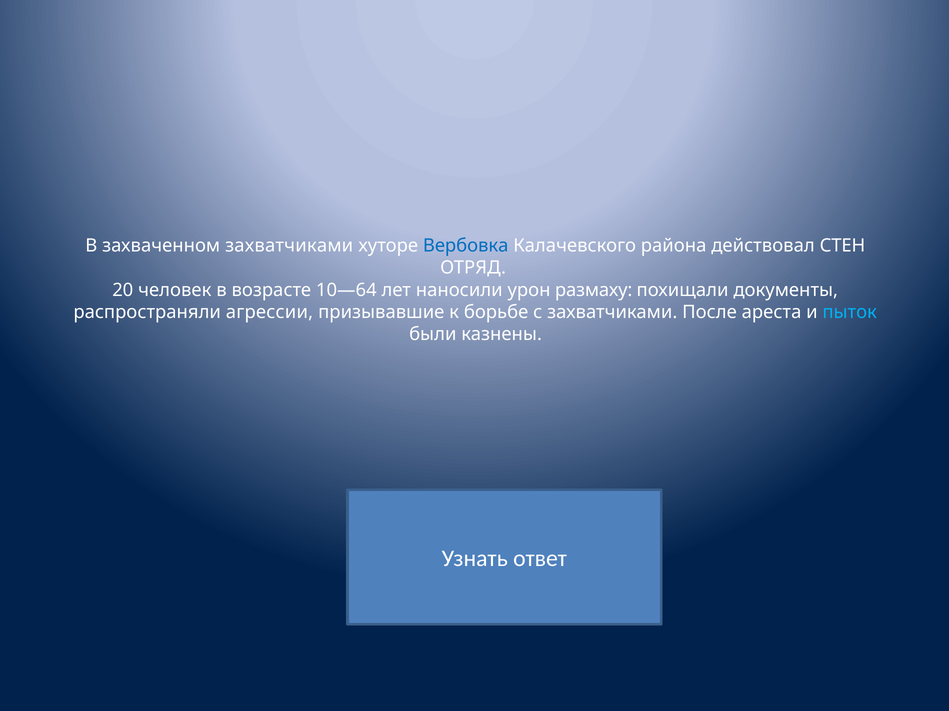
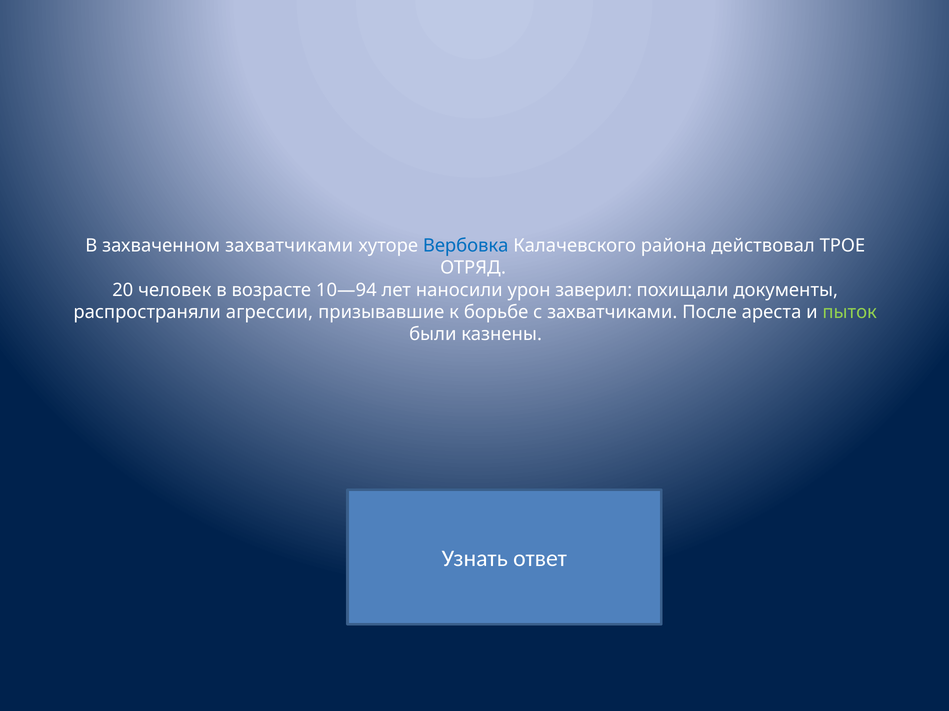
СТЕН: СТЕН -> ТРОЕ (842, 246)
10—64: 10—64 -> 10—94 (346, 290)
размаху: размаху -> заверил (594, 290)
пыток colour: light blue -> light green (850, 312)
